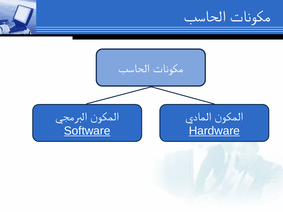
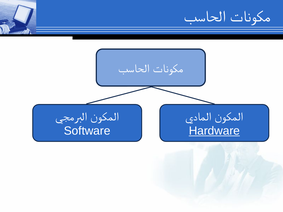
Software underline: present -> none (87, 131)
